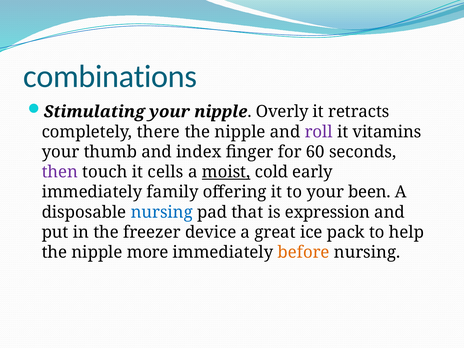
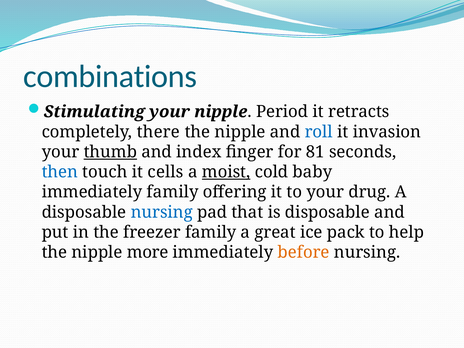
Overly: Overly -> Period (282, 112)
roll colour: purple -> blue (319, 132)
vitamins: vitamins -> invasion (387, 132)
thumb underline: none -> present (110, 152)
60: 60 -> 81 (315, 152)
then colour: purple -> blue (60, 172)
early: early -> baby (312, 172)
been: been -> drug (369, 192)
is expression: expression -> disposable (327, 212)
freezer device: device -> family (211, 232)
